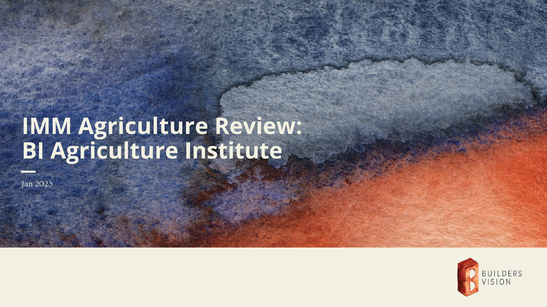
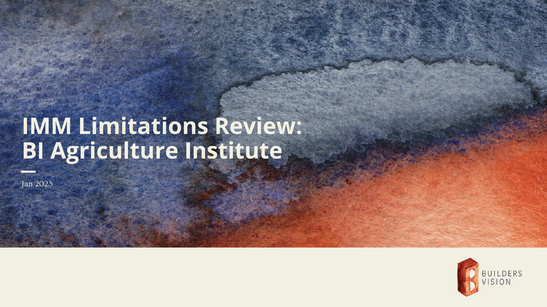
IMM Agriculture: Agriculture -> Limitations (143, 127)
